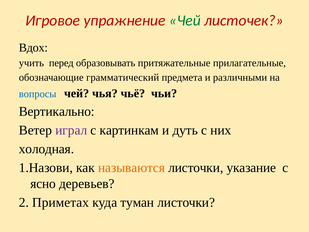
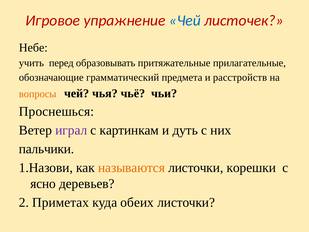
Чей colour: green -> blue (185, 20)
Вдох: Вдох -> Небе (33, 48)
различными: различными -> расстройств (240, 77)
вопросы colour: blue -> orange (38, 94)
Вертикально: Вертикально -> Проснешься (57, 111)
холодная: холодная -> пальчики (47, 149)
указание: указание -> корешки (251, 167)
туман: туман -> обеих (137, 202)
